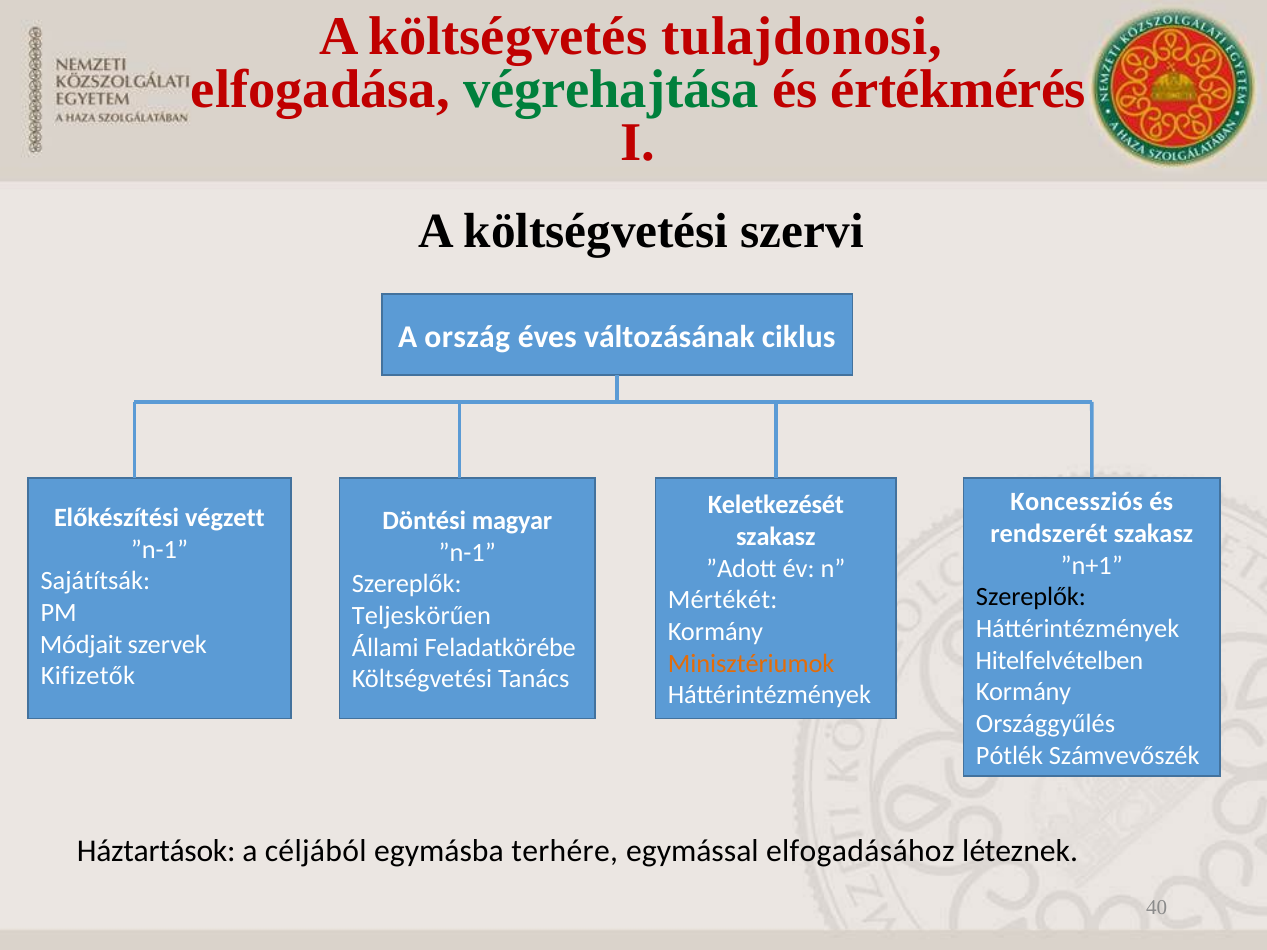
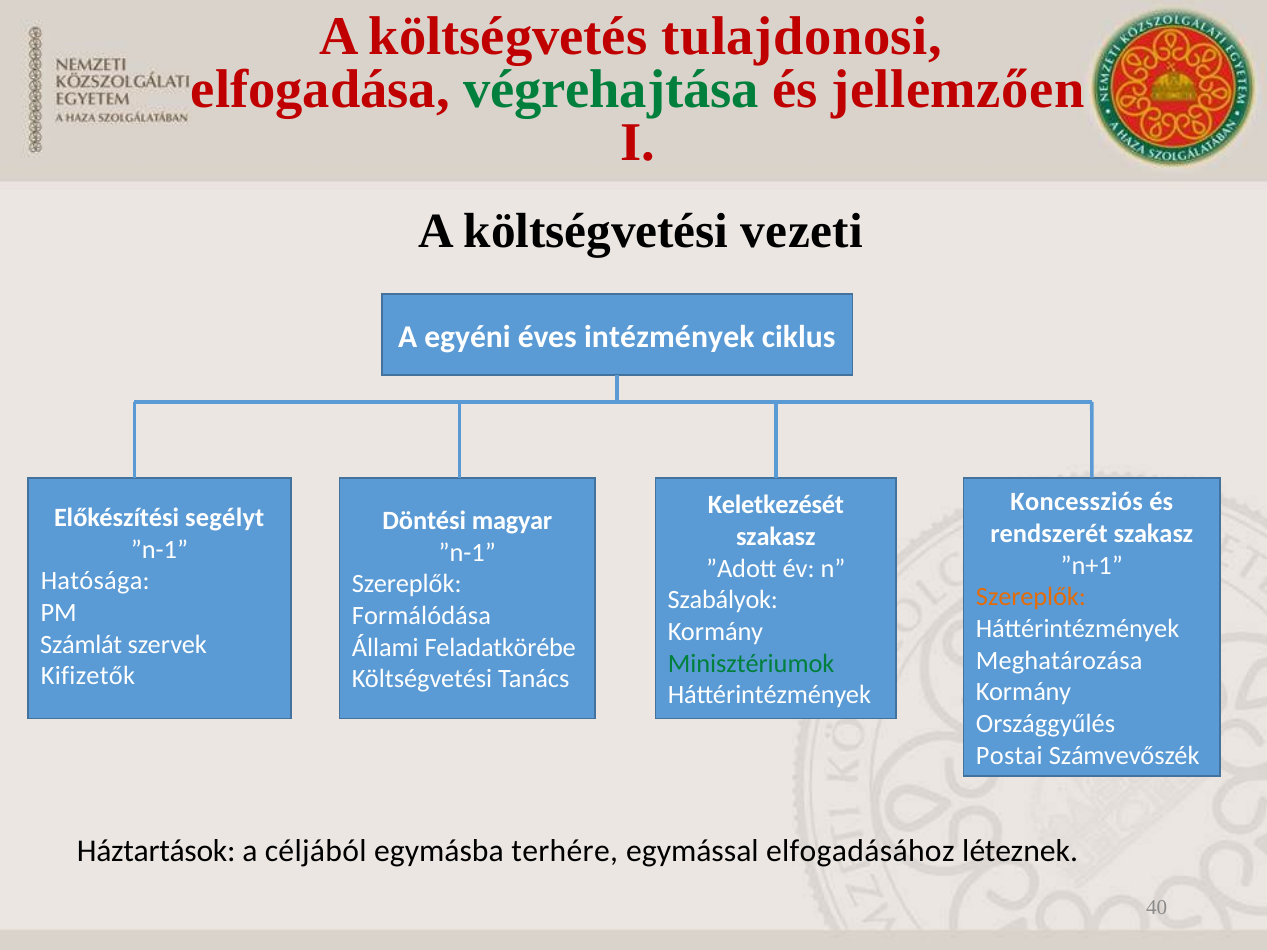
értékmérés: értékmérés -> jellemzően (958, 89)
szervi: szervi -> vezeti (802, 232)
ország: ország -> egyéni (467, 337)
változásának: változásának -> intézmények (669, 337)
végzett: végzett -> segélyt (225, 518)
Sajátítsák: Sajátítsák -> Hatósága (95, 581)
Szereplők colour: black -> orange (1031, 597)
Mértékét: Mértékét -> Szabályok (723, 600)
Teljeskörűen: Teljeskörűen -> Formálódása (421, 616)
Módjait: Módjait -> Számlát (81, 644)
Hitelfelvételben: Hitelfelvételben -> Meghatározása (1059, 661)
Minisztériumok colour: orange -> green (751, 664)
Pótlék: Pótlék -> Postai (1009, 756)
